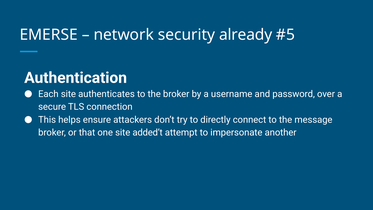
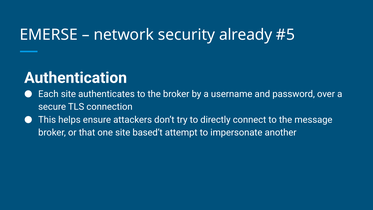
added’t: added’t -> based’t (148, 132)
